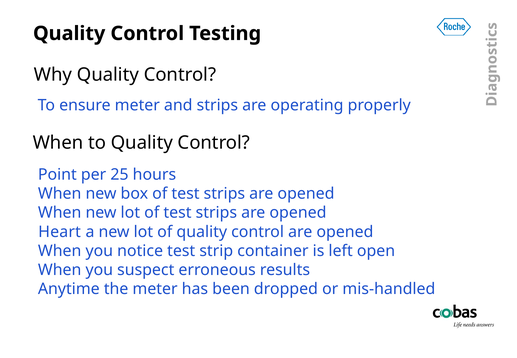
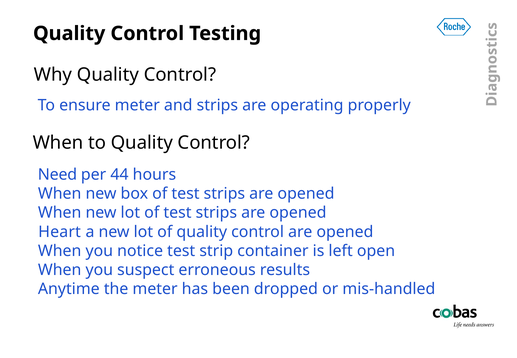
Point: Point -> Need (57, 174)
25: 25 -> 44 (119, 174)
